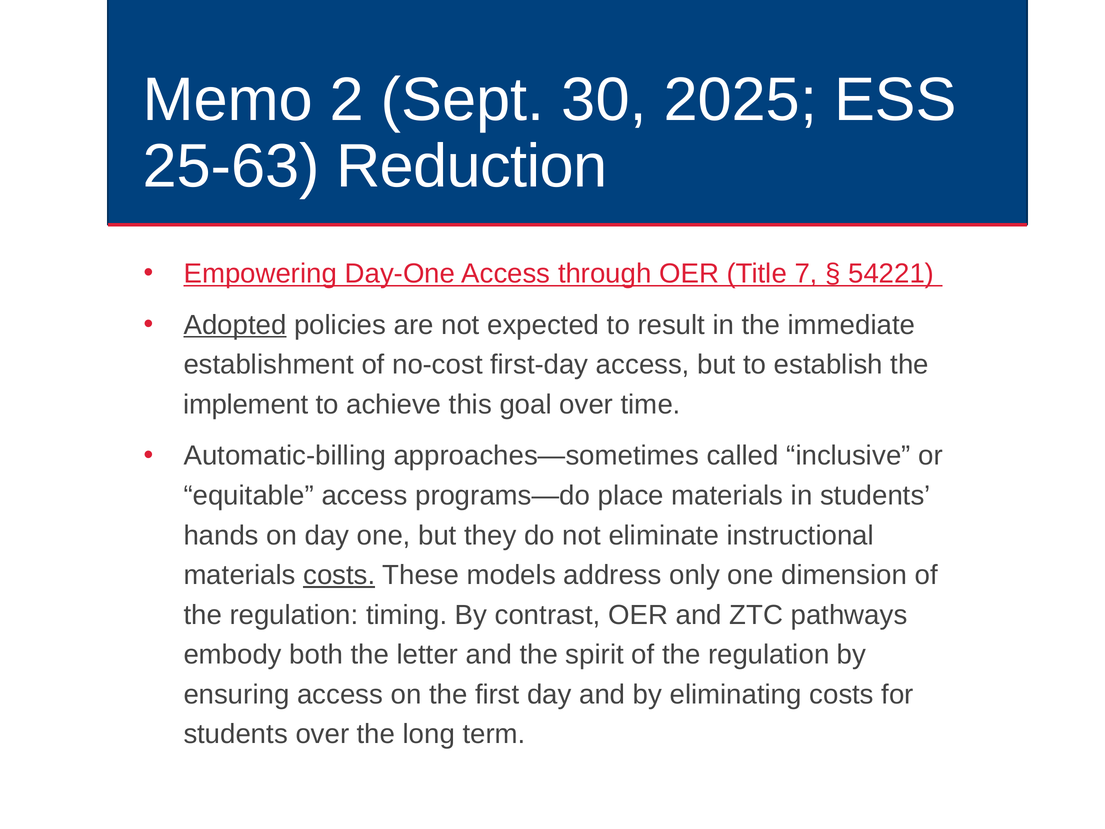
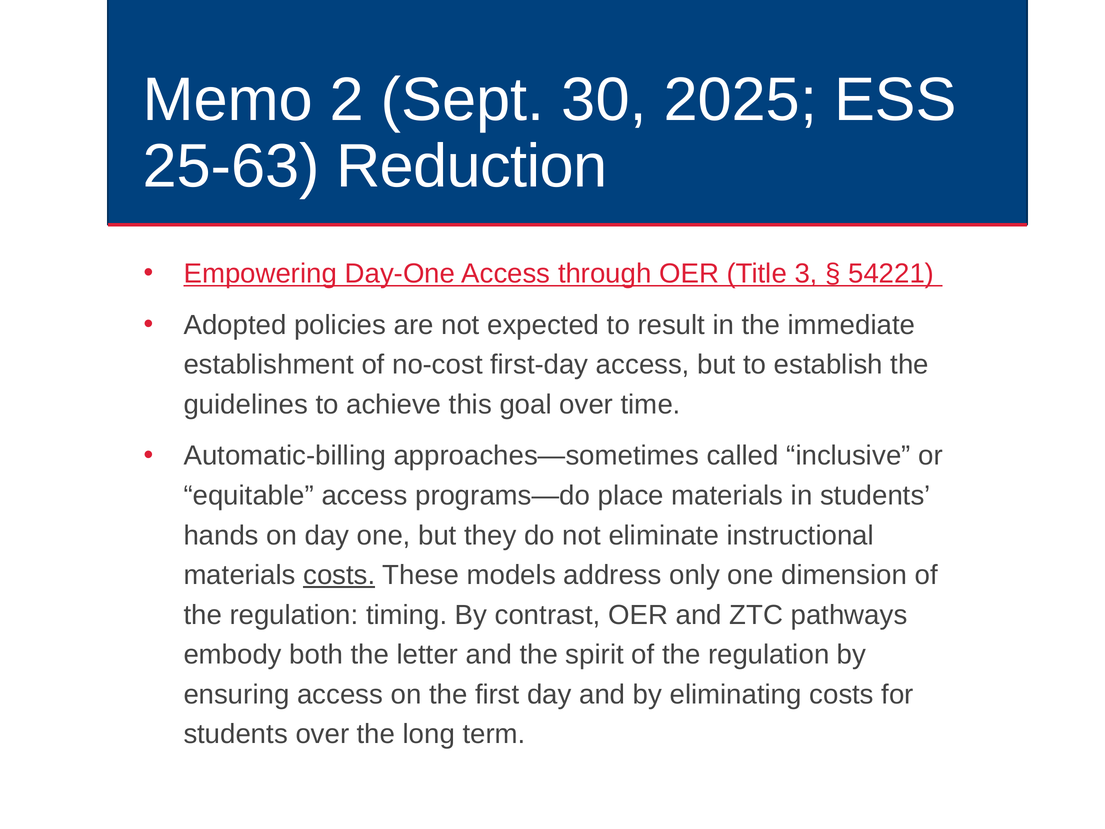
7: 7 -> 3 (806, 274)
Adopted underline: present -> none (235, 325)
implement: implement -> guidelines (246, 404)
